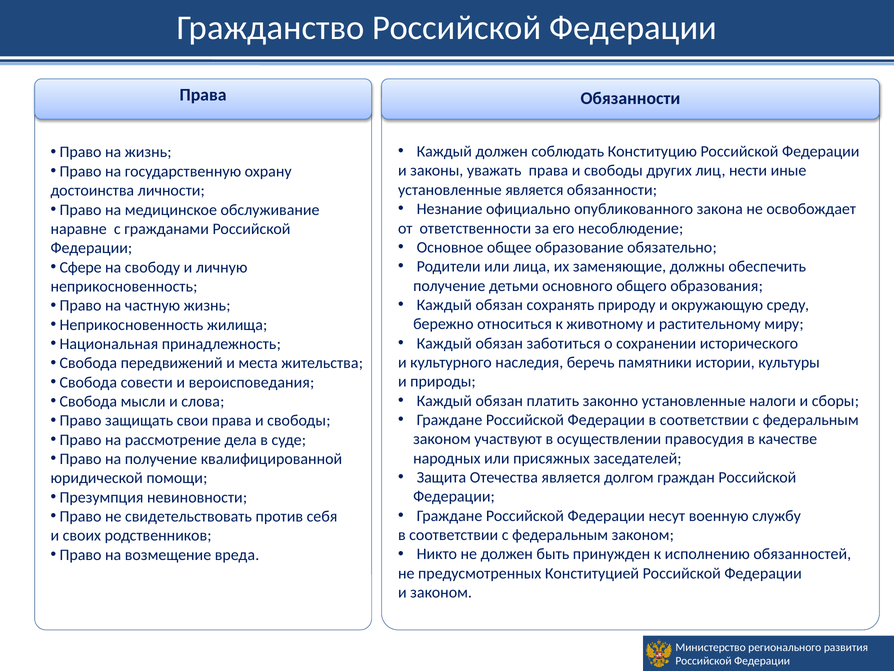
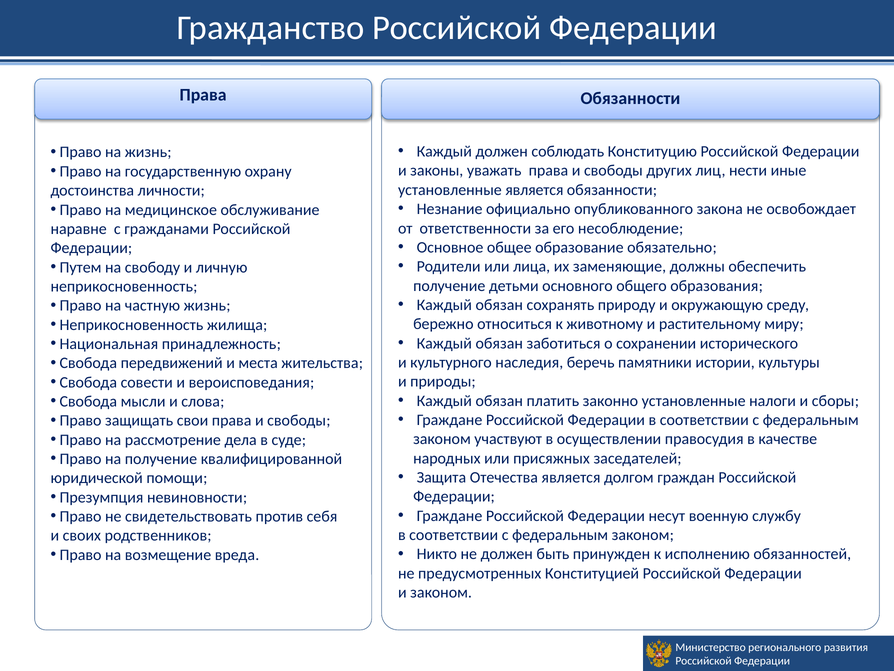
Сфере: Сфере -> Путем (80, 267)
